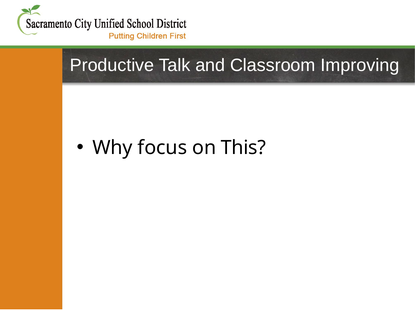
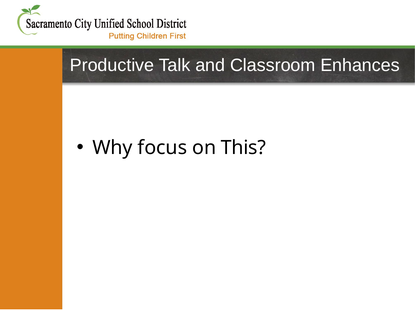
Improving: Improving -> Enhances (360, 65)
